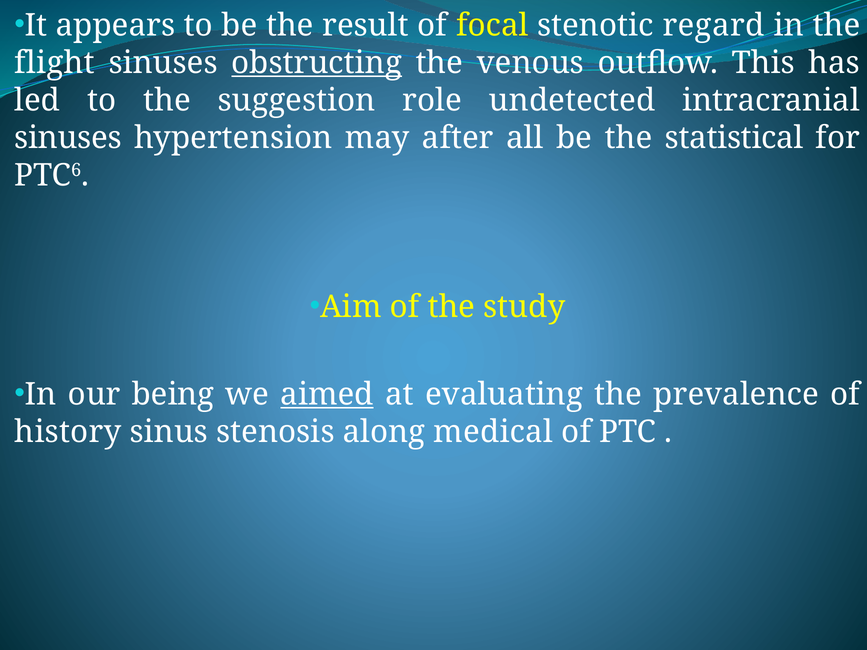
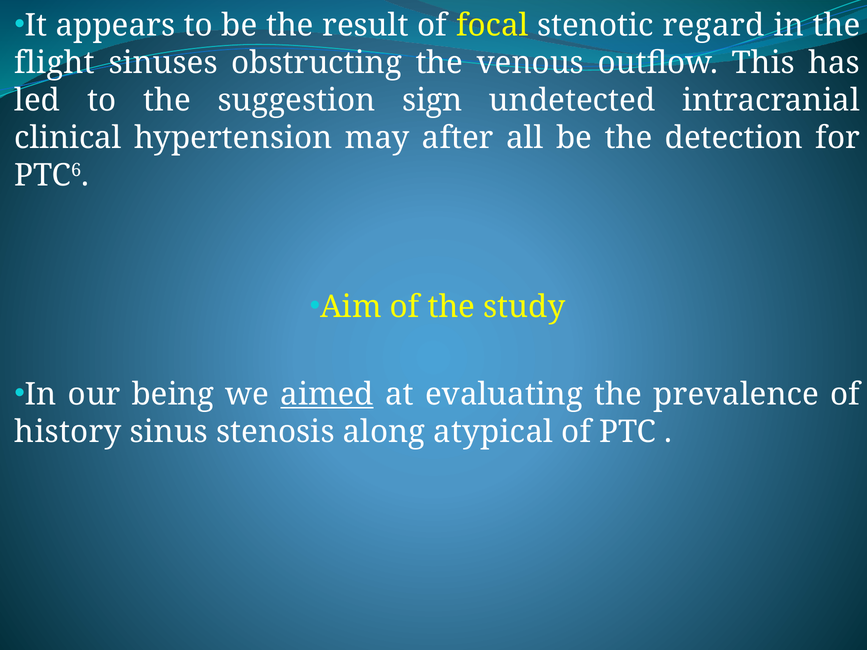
obstructing underline: present -> none (317, 63)
role: role -> sign (432, 100)
sinuses: sinuses -> clinical (68, 138)
statistical: statistical -> detection (734, 138)
medical: medical -> atypical (493, 432)
